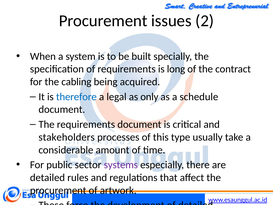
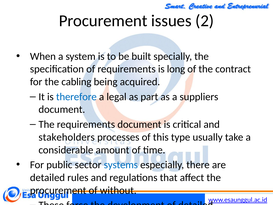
only: only -> part (149, 97)
schedule: schedule -> suppliers (199, 97)
systems colour: purple -> blue (121, 165)
artwork: artwork -> without (118, 190)
